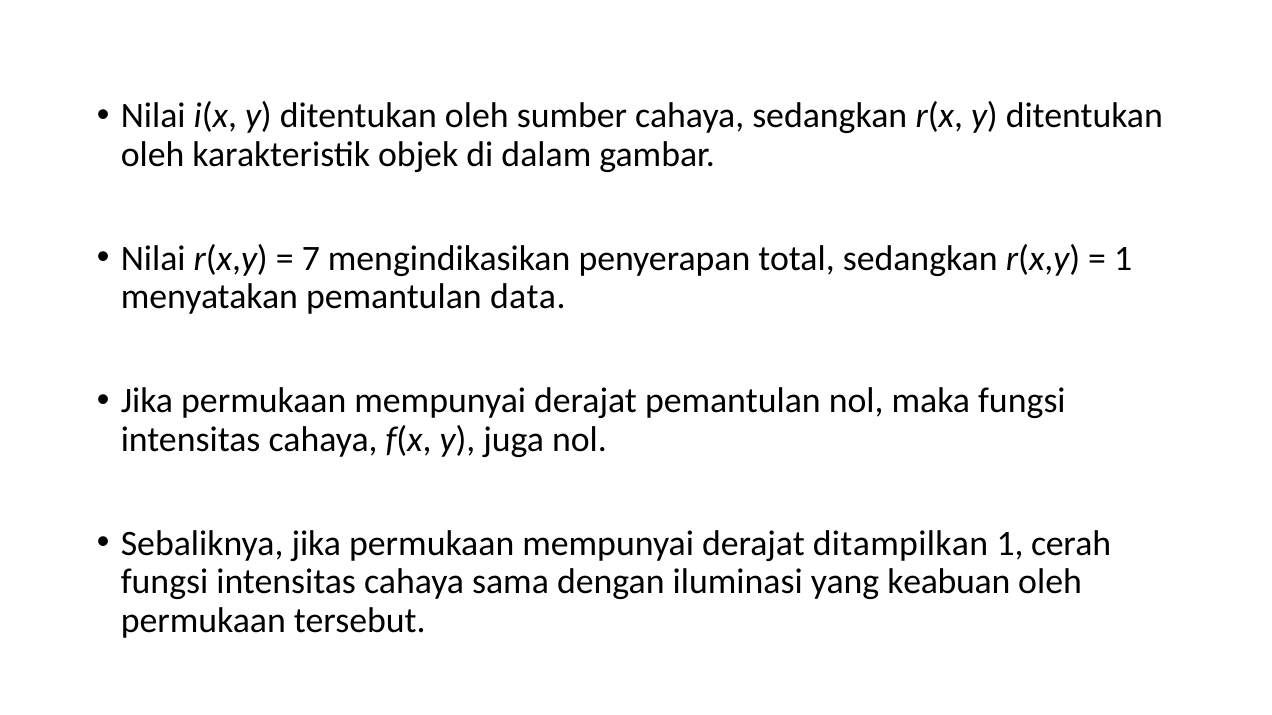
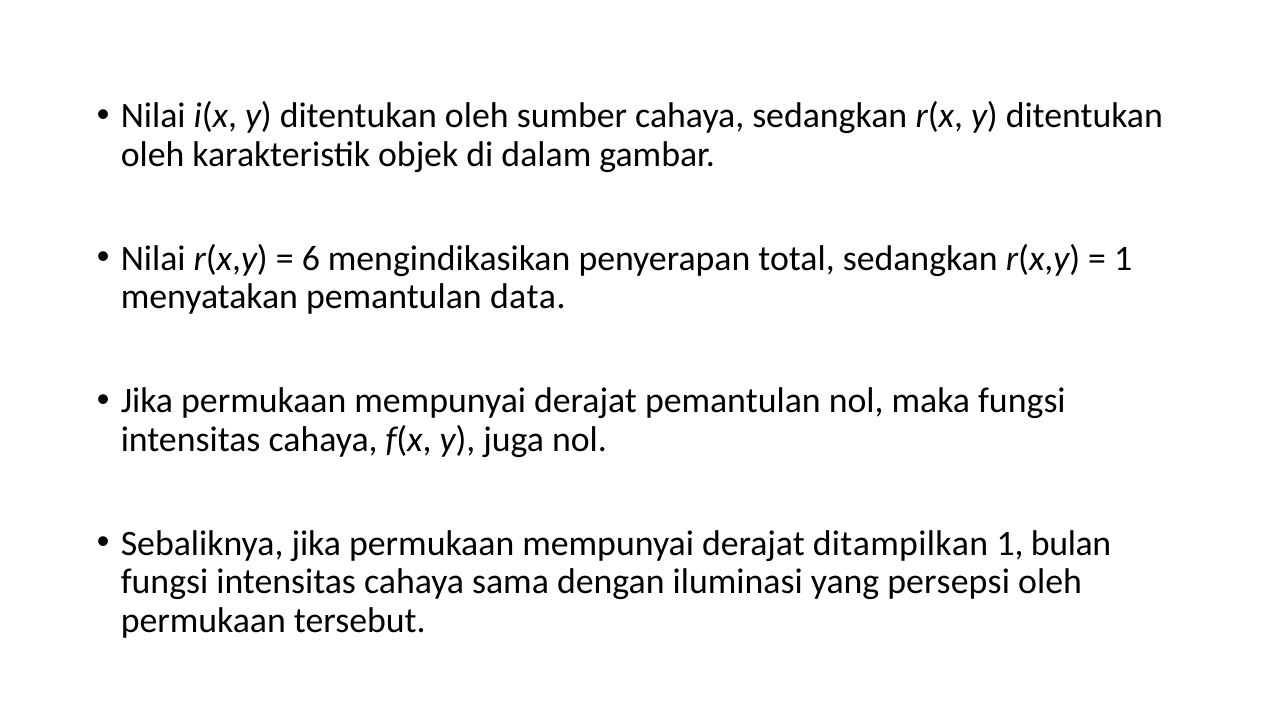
7: 7 -> 6 (311, 259)
cerah: cerah -> bulan (1071, 544)
keabuan: keabuan -> persepsi (949, 582)
